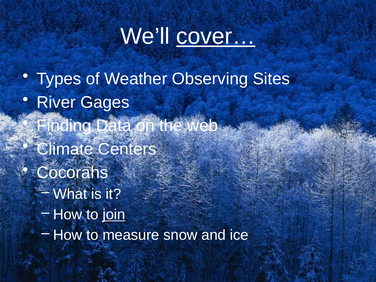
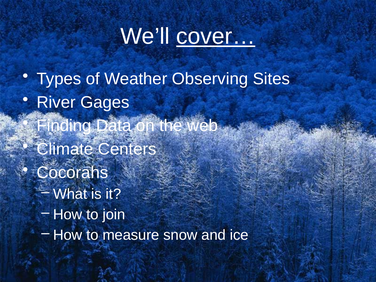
join underline: present -> none (114, 215)
